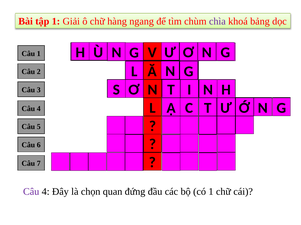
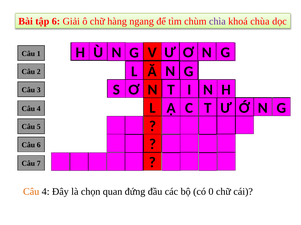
tập 1: 1 -> 6 (56, 22)
bảng: bảng -> chùa (260, 22)
Câu colour: purple -> orange (31, 192)
có 1: 1 -> 0 (211, 192)
